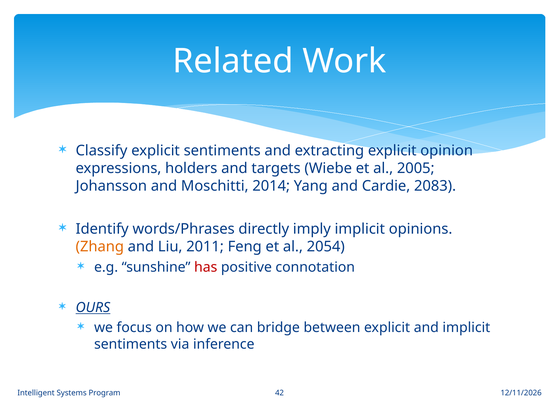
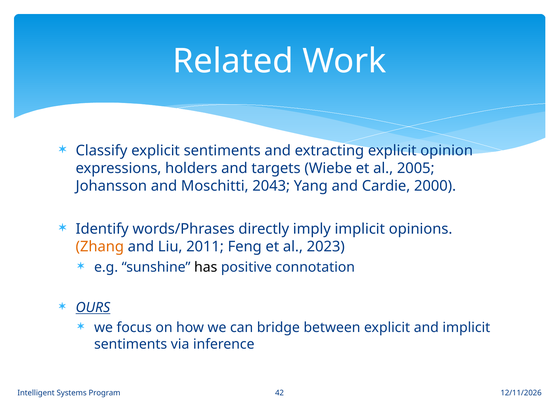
2014: 2014 -> 2043 (271, 186)
2083: 2083 -> 2000 (435, 186)
2054: 2054 -> 2023 (326, 247)
has colour: red -> black (206, 267)
